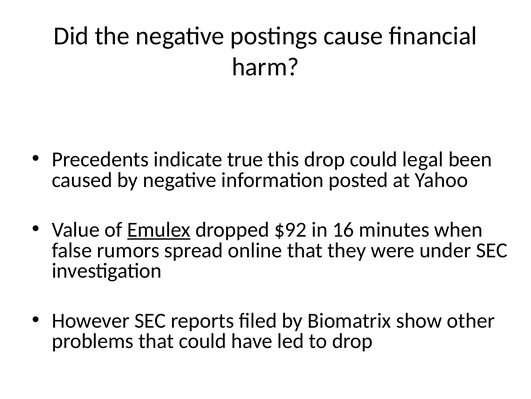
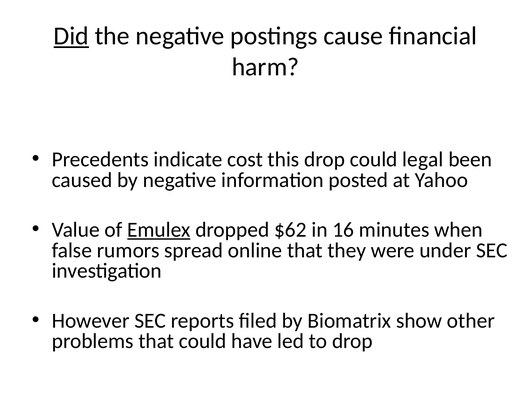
Did underline: none -> present (71, 36)
true: true -> cost (245, 159)
$92: $92 -> $62 (290, 229)
